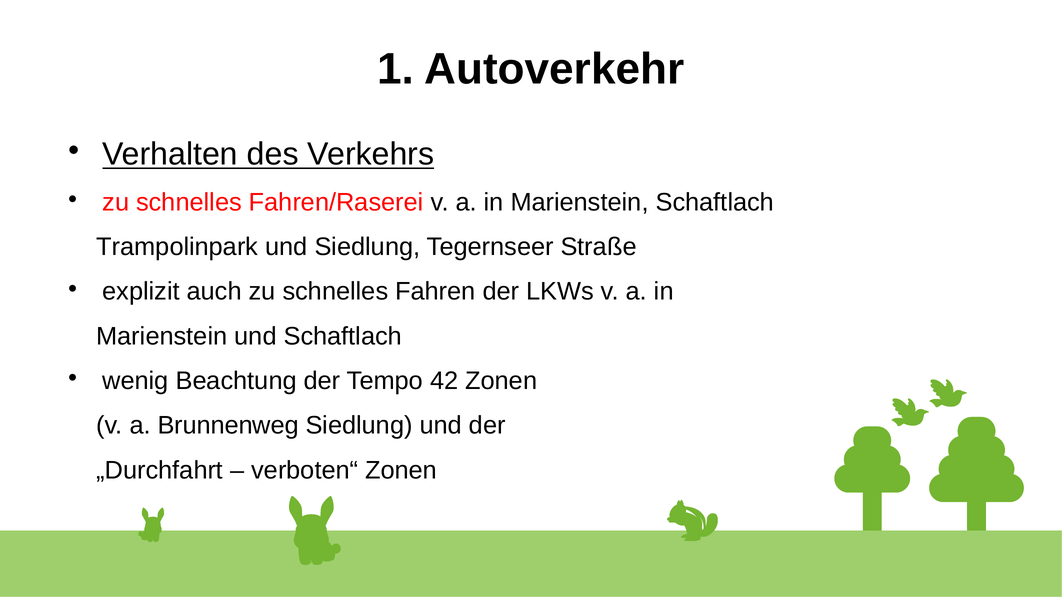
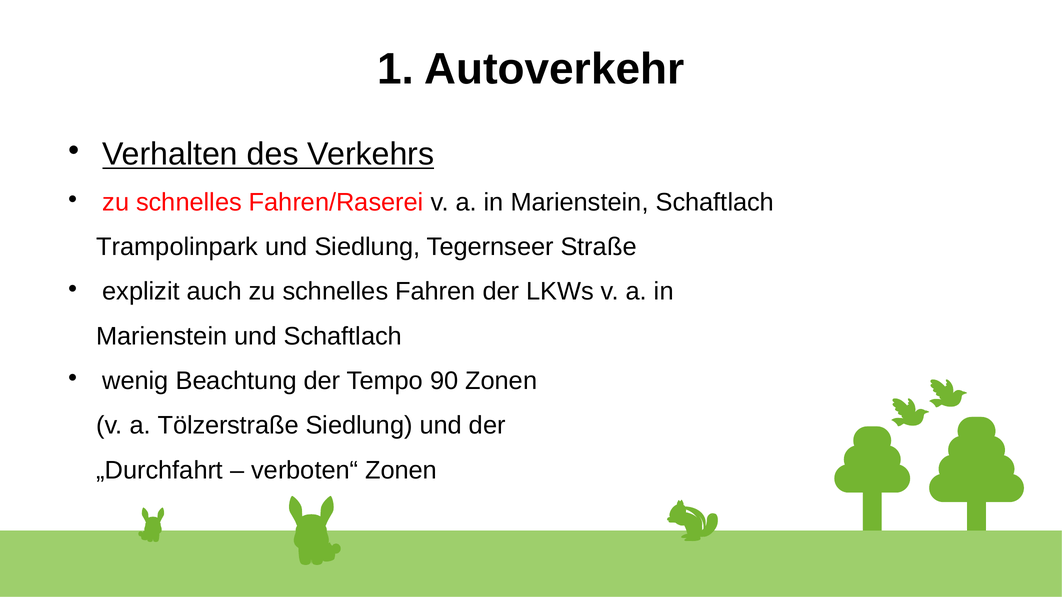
42: 42 -> 90 (444, 381)
Brunnenweg: Brunnenweg -> Tölzerstraße (228, 426)
